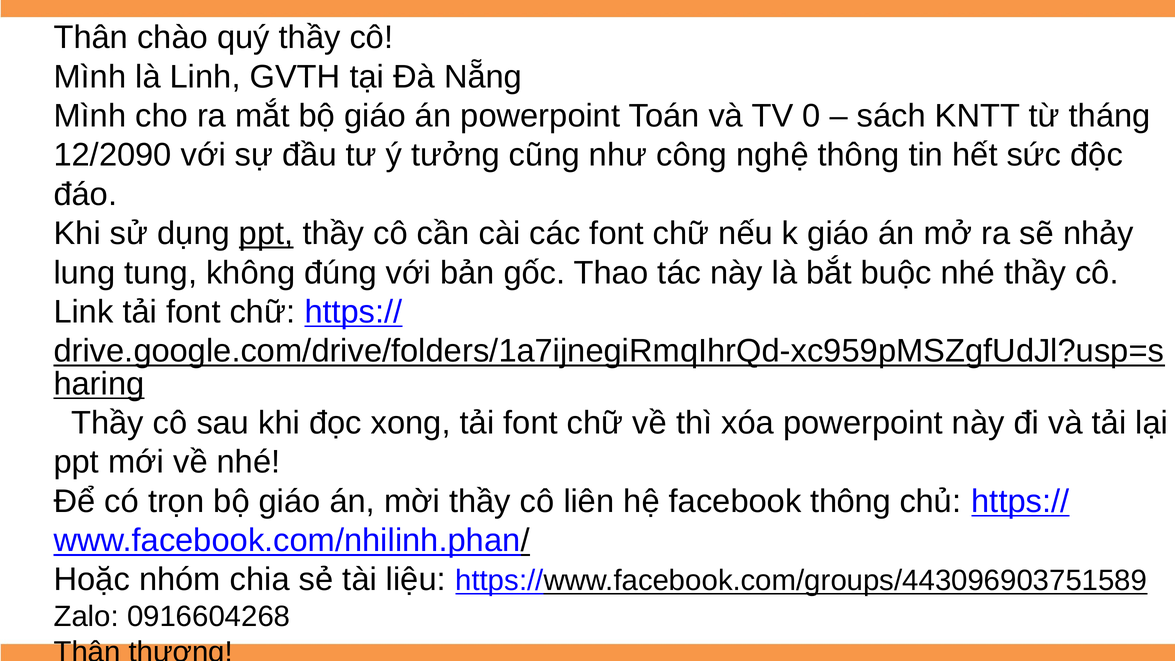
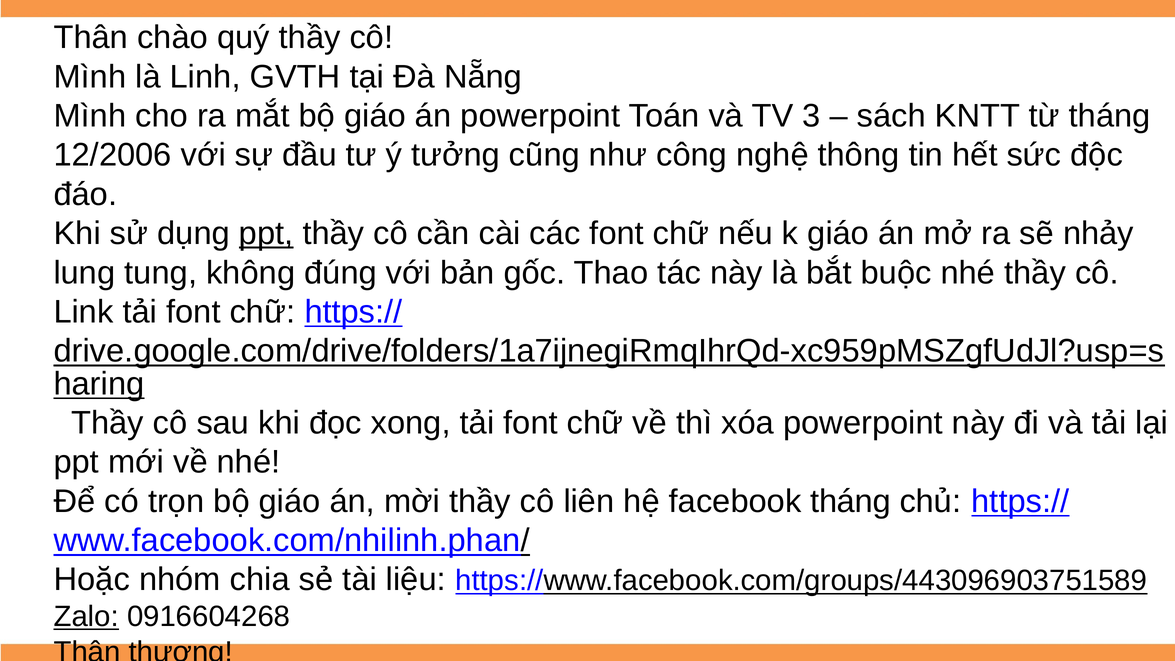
0: 0 -> 3 (811, 116)
12/2090: 12/2090 -> 12/2006 (113, 155)
facebook thông: thông -> tháng (851, 501)
Zalo underline: none -> present (86, 617)
